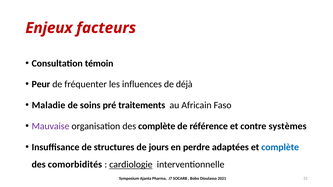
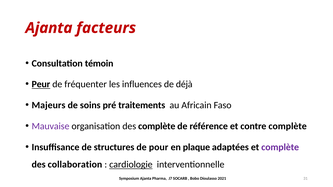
Enjeux: Enjeux -> Ajanta (49, 28)
Peur underline: none -> present (41, 84)
Maladie: Maladie -> Majeurs (49, 105)
contre systèmes: systèmes -> complète (288, 126)
jours: jours -> pour (159, 147)
perdre: perdre -> plaque (196, 147)
complète colour: blue -> purple (280, 147)
comorbidités: comorbidités -> collaboration (75, 165)
